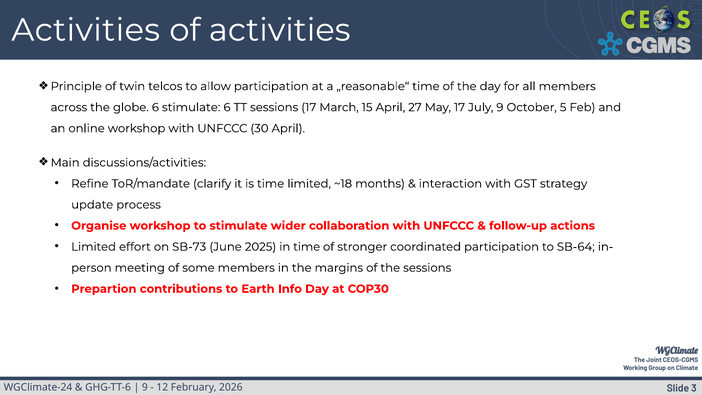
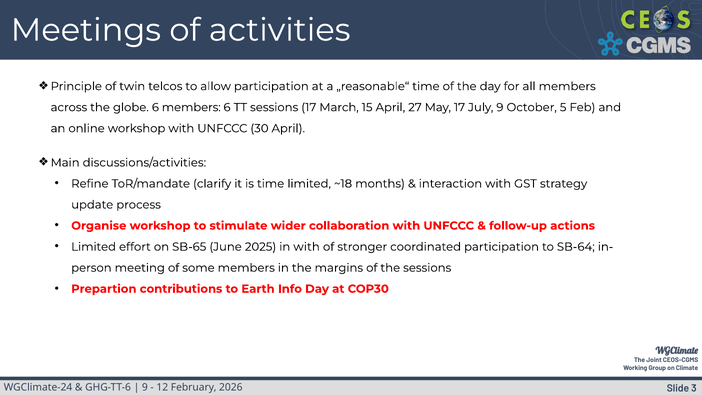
Activities: Activities -> Meetings (86, 30)
6 stimulate: stimulate -> members (191, 107)
SB-73: SB-73 -> SB-65 (189, 247)
in time: time -> with (307, 247)
